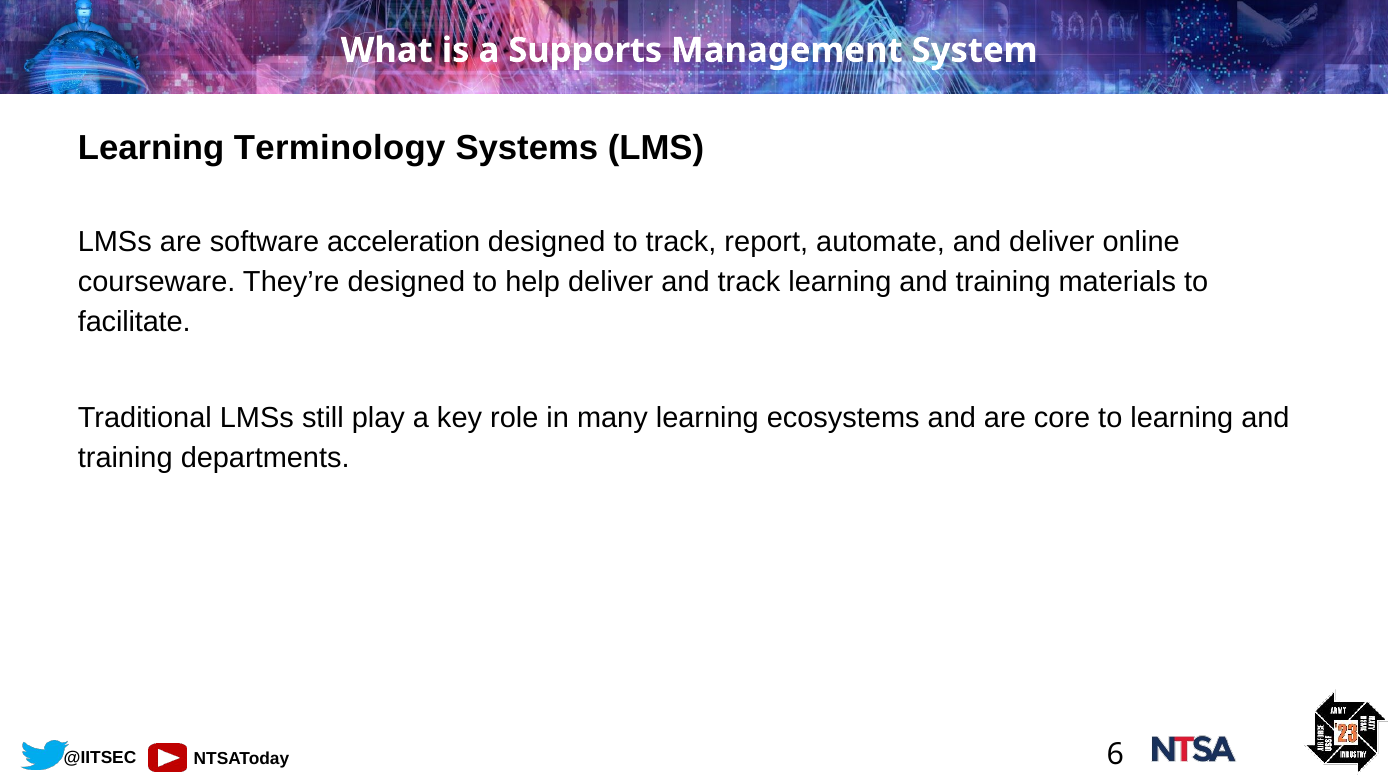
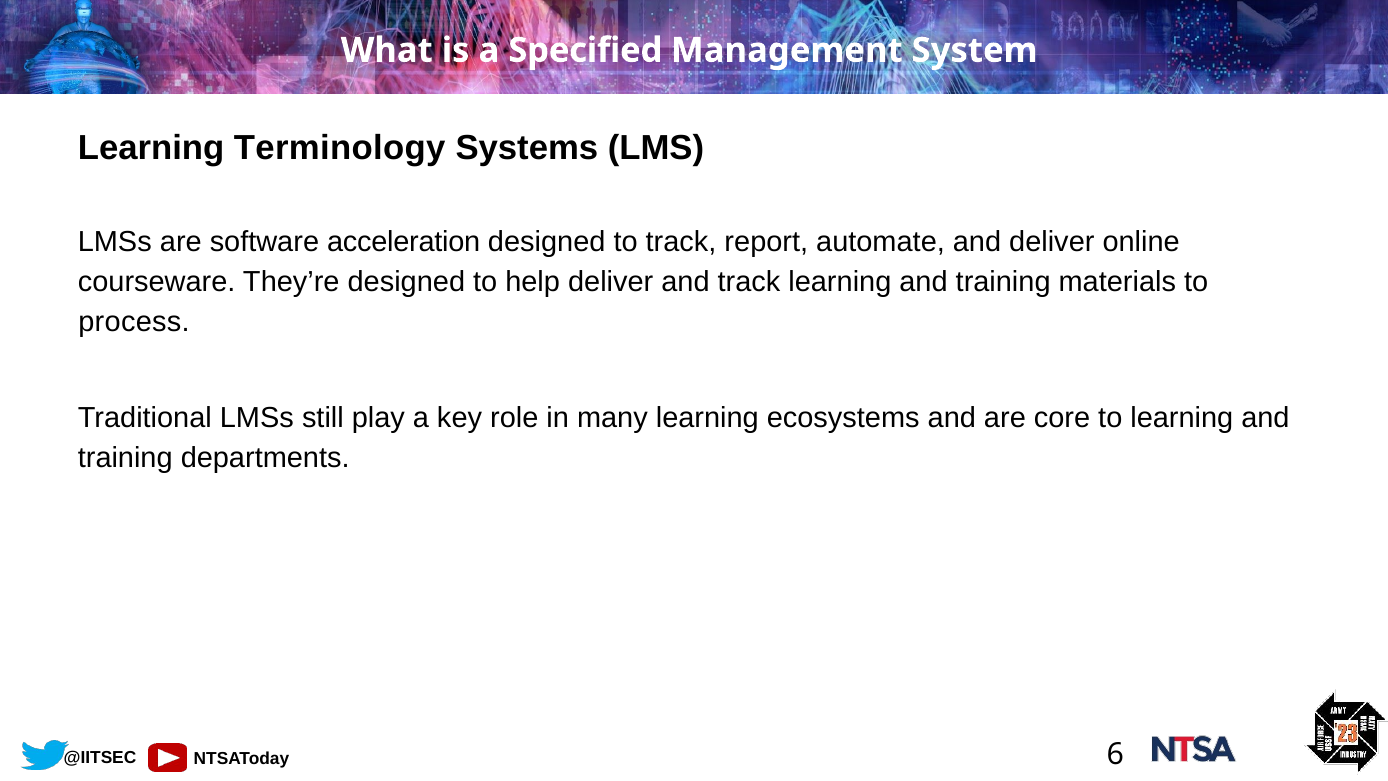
Supports: Supports -> Specified (585, 50)
facilitate: facilitate -> process (134, 322)
